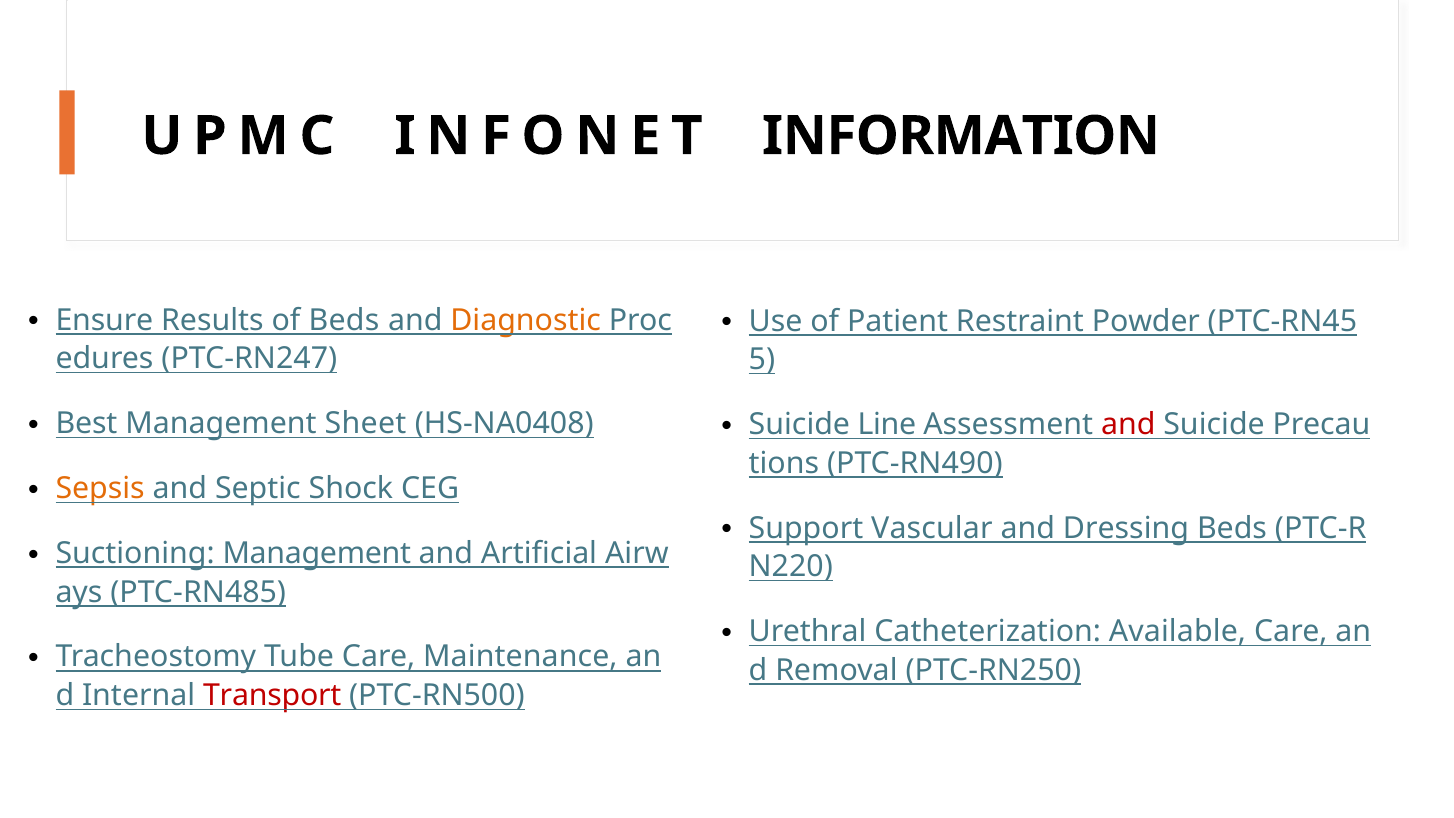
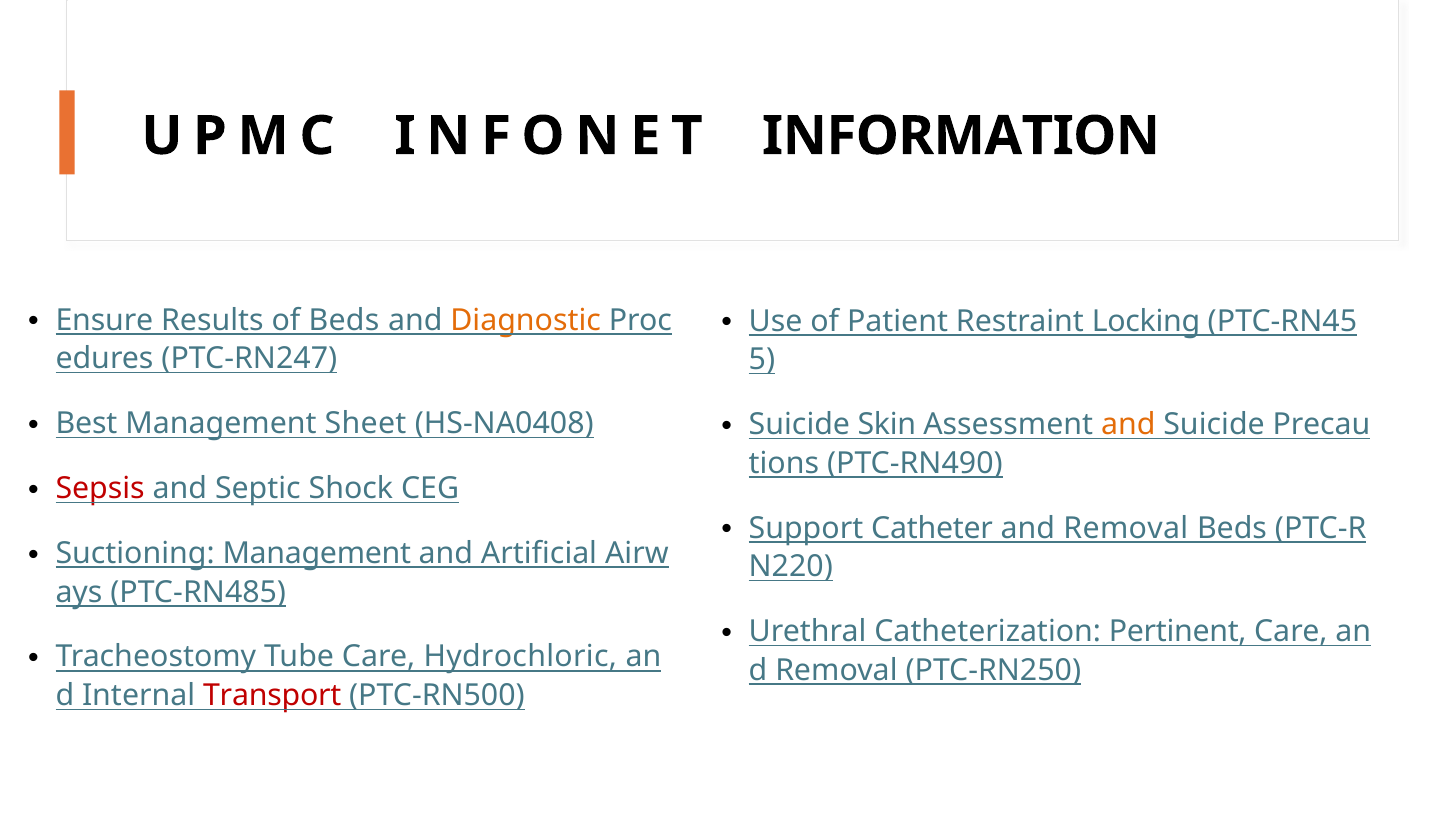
Powder: Powder -> Locking (1146, 321)
Line: Line -> Skin (887, 424)
and colour: red -> orange (1128, 424)
Sepsis colour: orange -> red (100, 488)
Vascular: Vascular -> Catheter (932, 528)
and Dressing: Dressing -> Removal (1126, 528)
Available: Available -> Pertinent (1178, 631)
Maintenance: Maintenance -> Hydrochloric (520, 657)
